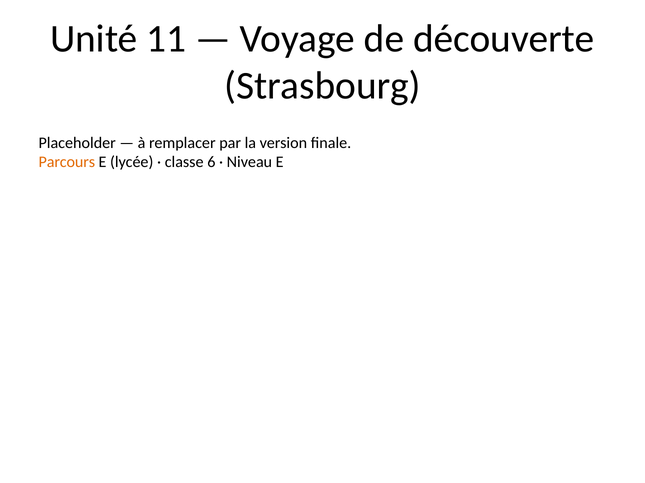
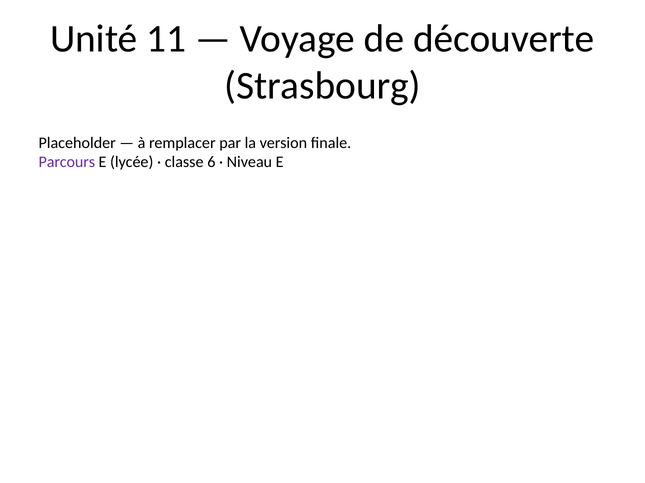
Parcours colour: orange -> purple (67, 162)
